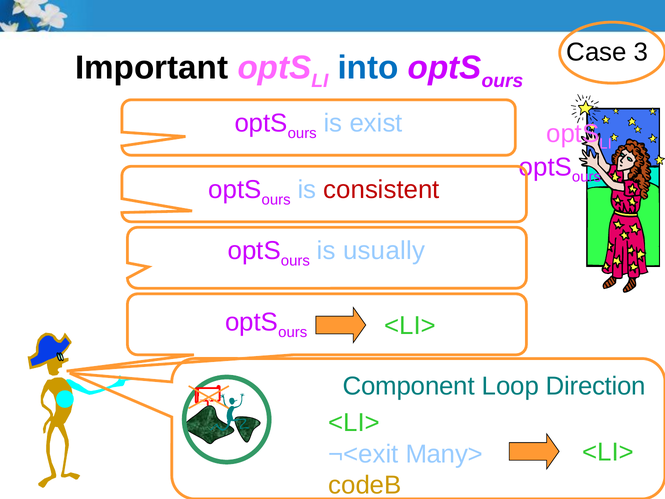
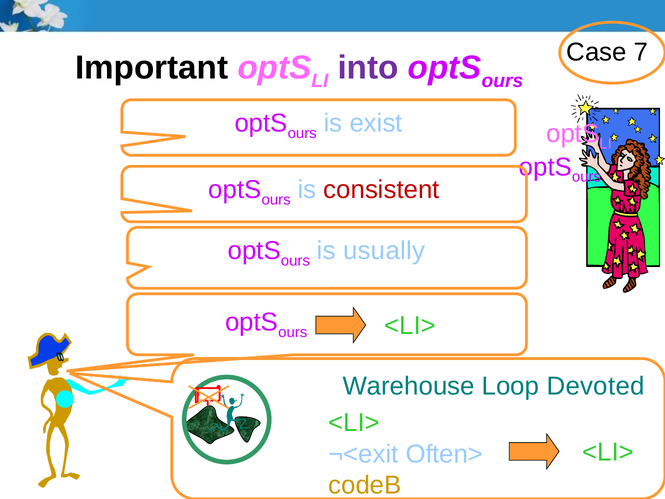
3: 3 -> 7 (641, 52)
into colour: blue -> purple (368, 68)
Component: Component -> Warehouse (409, 386)
Direction: Direction -> Devoted (596, 386)
Many>: Many> -> Often> (444, 454)
